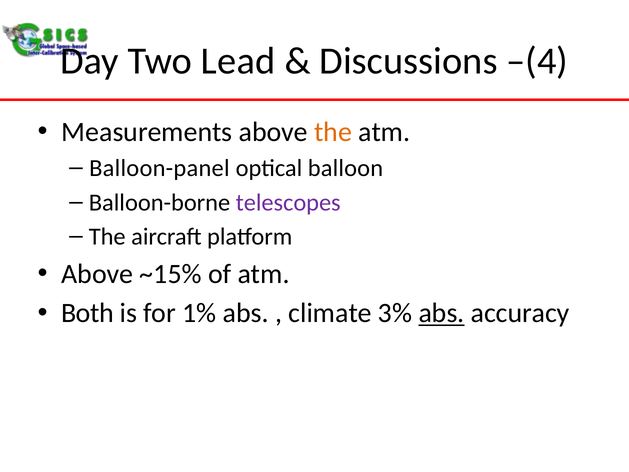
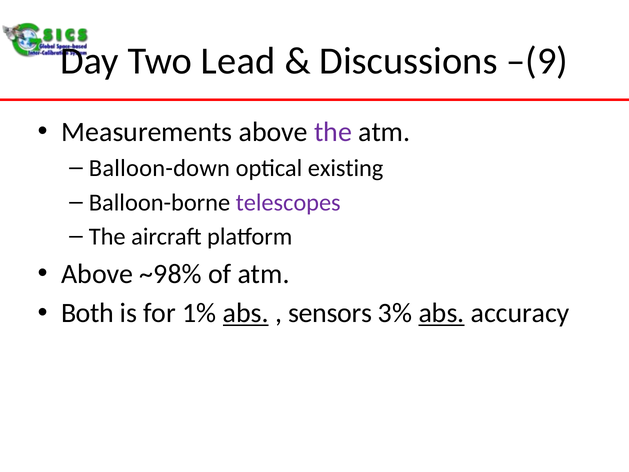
–(4: –(4 -> –(9 (537, 61)
the colour: orange -> purple (333, 132)
Balloon-panel: Balloon-panel -> Balloon-down (159, 168)
balloon: balloon -> existing (346, 168)
~15%: ~15% -> ~98% (171, 274)
abs underline: none -> present (246, 313)
climate: climate -> sensors (330, 313)
